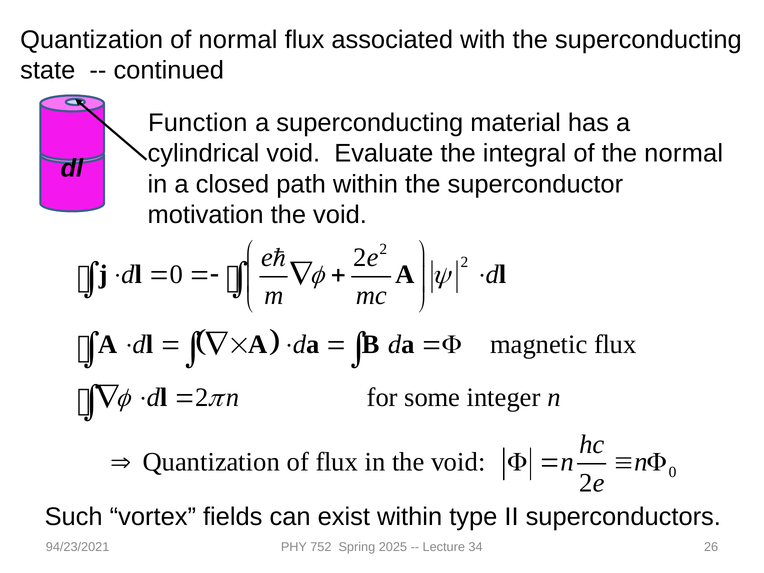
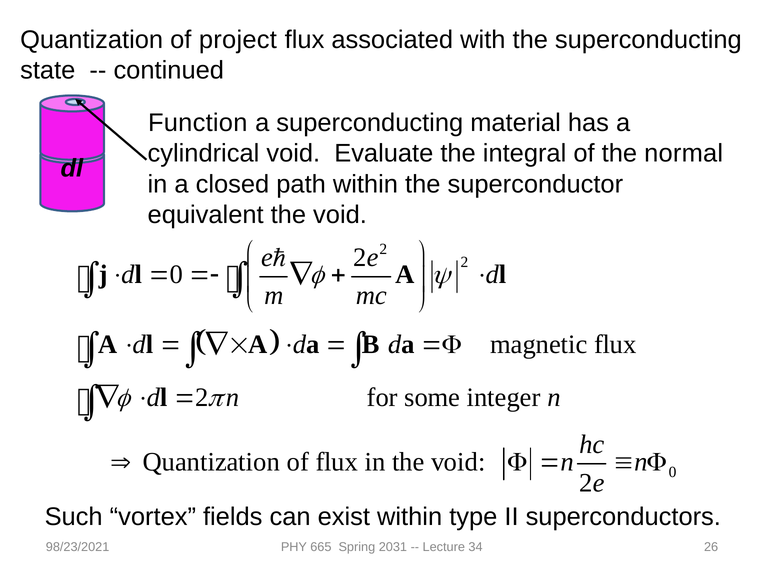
of normal: normal -> project (238, 40)
motivation: motivation -> equivalent (206, 215)
94/23/2021: 94/23/2021 -> 98/23/2021 (78, 547)
752: 752 -> 665 (321, 547)
2025: 2025 -> 2031 (393, 547)
